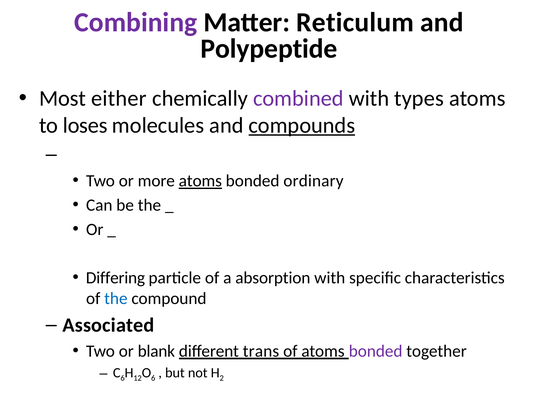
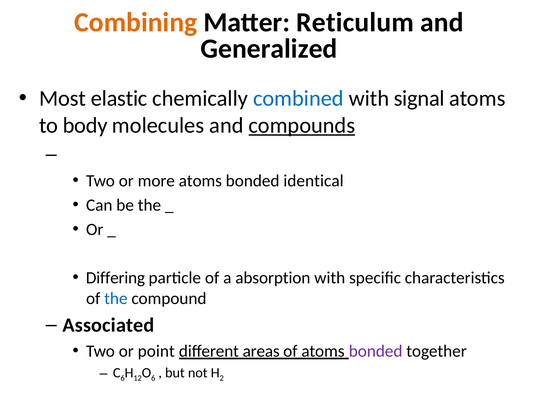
Combining colour: purple -> orange (136, 22)
Polypeptide: Polypeptide -> Generalized (269, 49)
either: either -> elastic (119, 98)
combined colour: purple -> blue (298, 98)
types: types -> signal (419, 98)
loses: loses -> body (85, 125)
atoms underline: present -> none (200, 181)
ordinary: ordinary -> identical (314, 181)
blank: blank -> point (156, 351)
trans: trans -> areas (261, 351)
